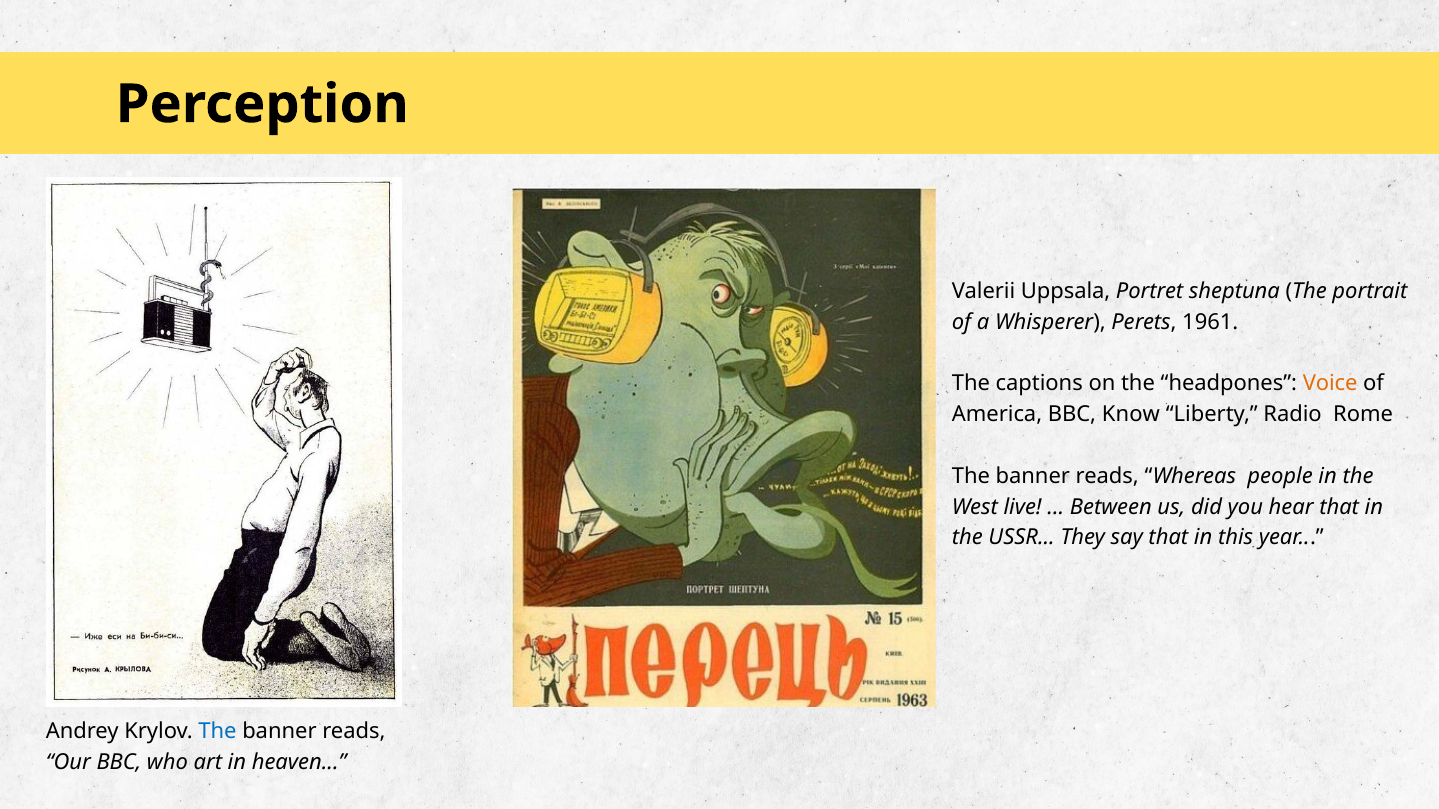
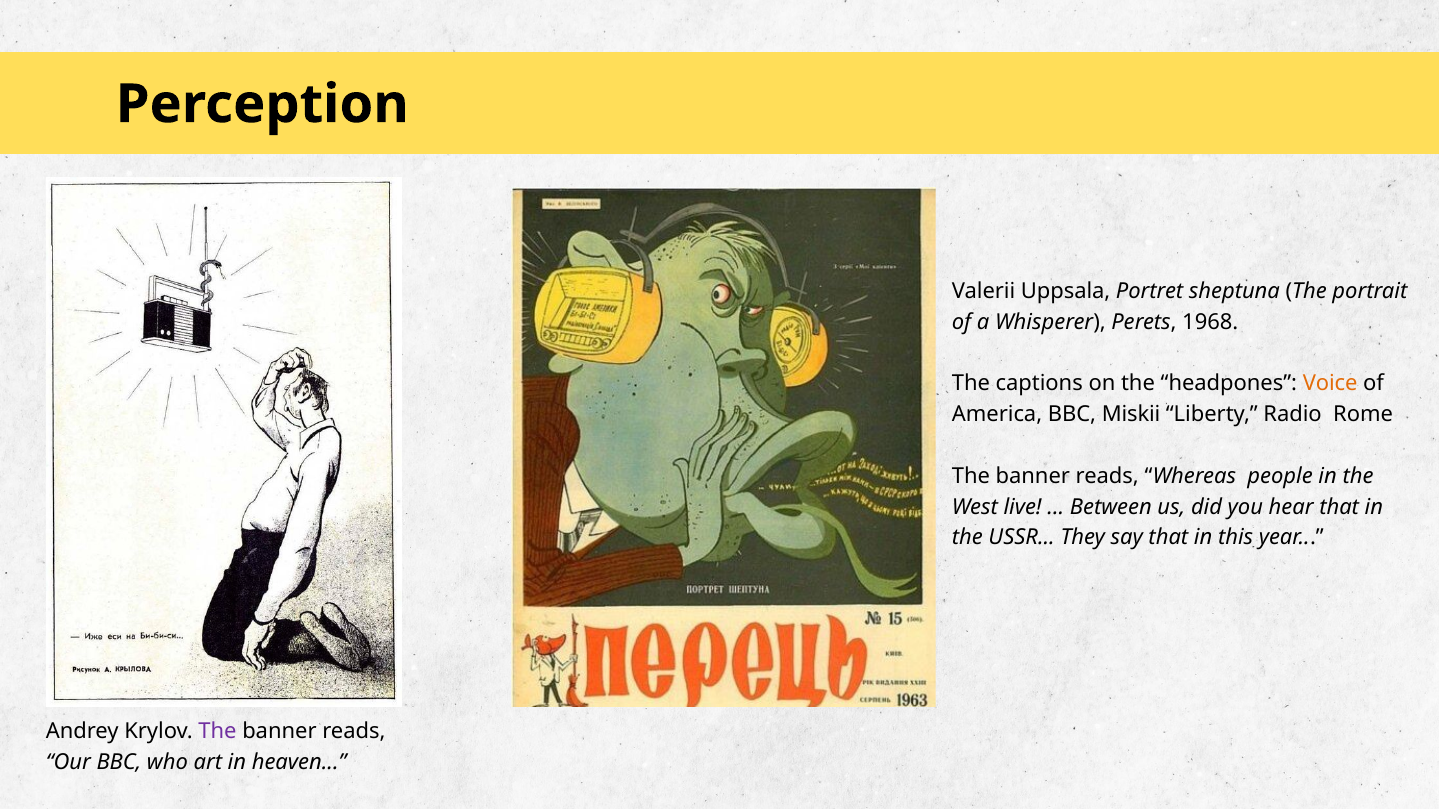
1961: 1961 -> 1968 (1210, 322)
Know: Know -> Miskii (1131, 415)
The colour: blue -> purple (218, 731)
